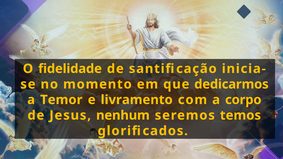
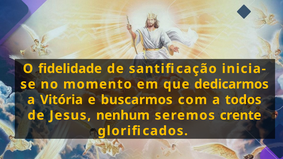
Temor: Temor -> Vitória (61, 100)
livramento: livramento -> buscarmos (137, 100)
corpo: corpo -> todos (243, 100)
temos: temos -> crente (241, 115)
